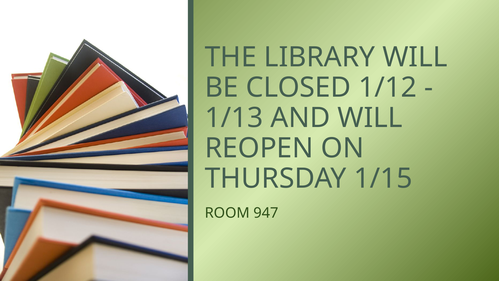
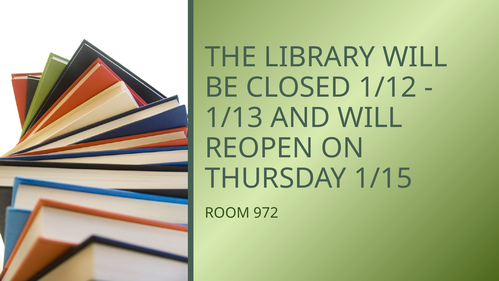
947: 947 -> 972 (266, 213)
